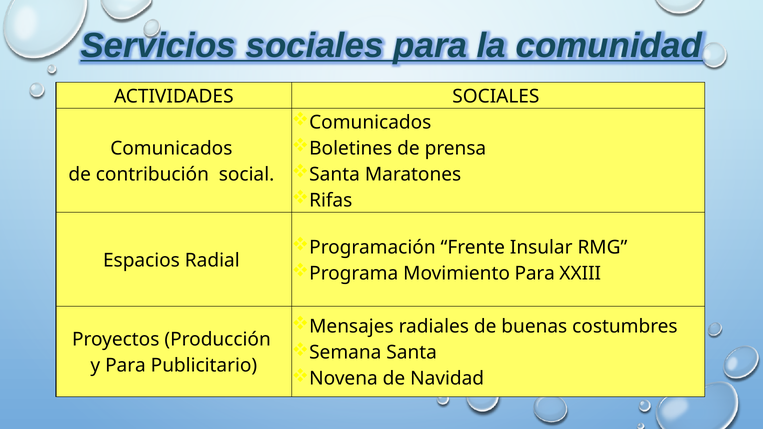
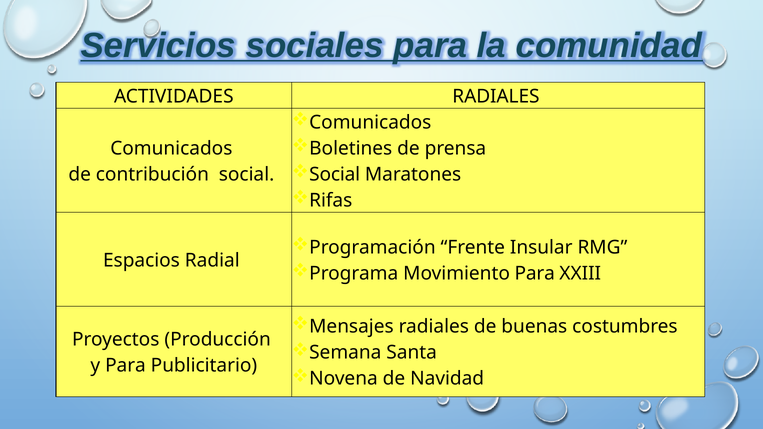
ACTIVIDADES SOCIALES: SOCIALES -> RADIALES (496, 96)
Santa: Santa -> Social (335, 174)
